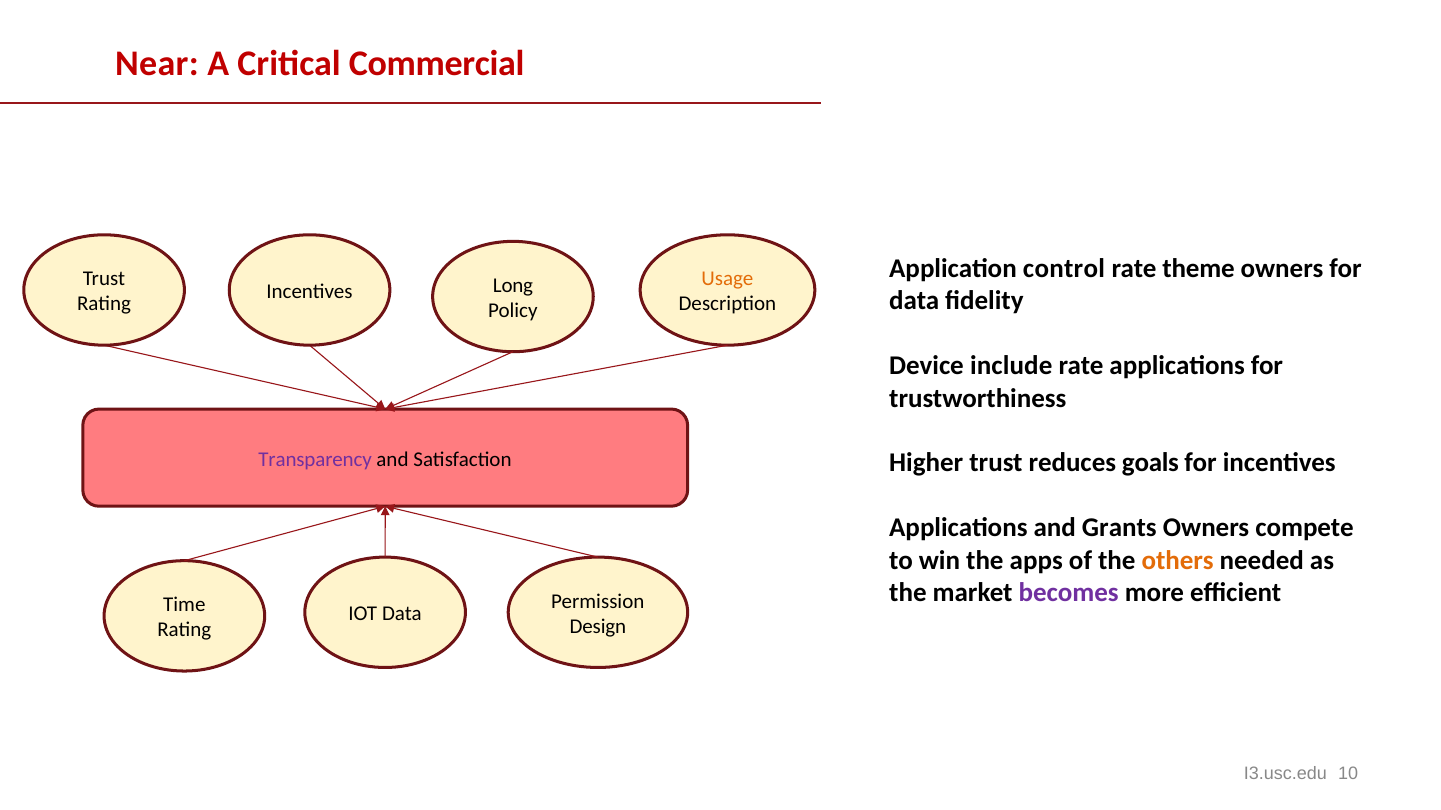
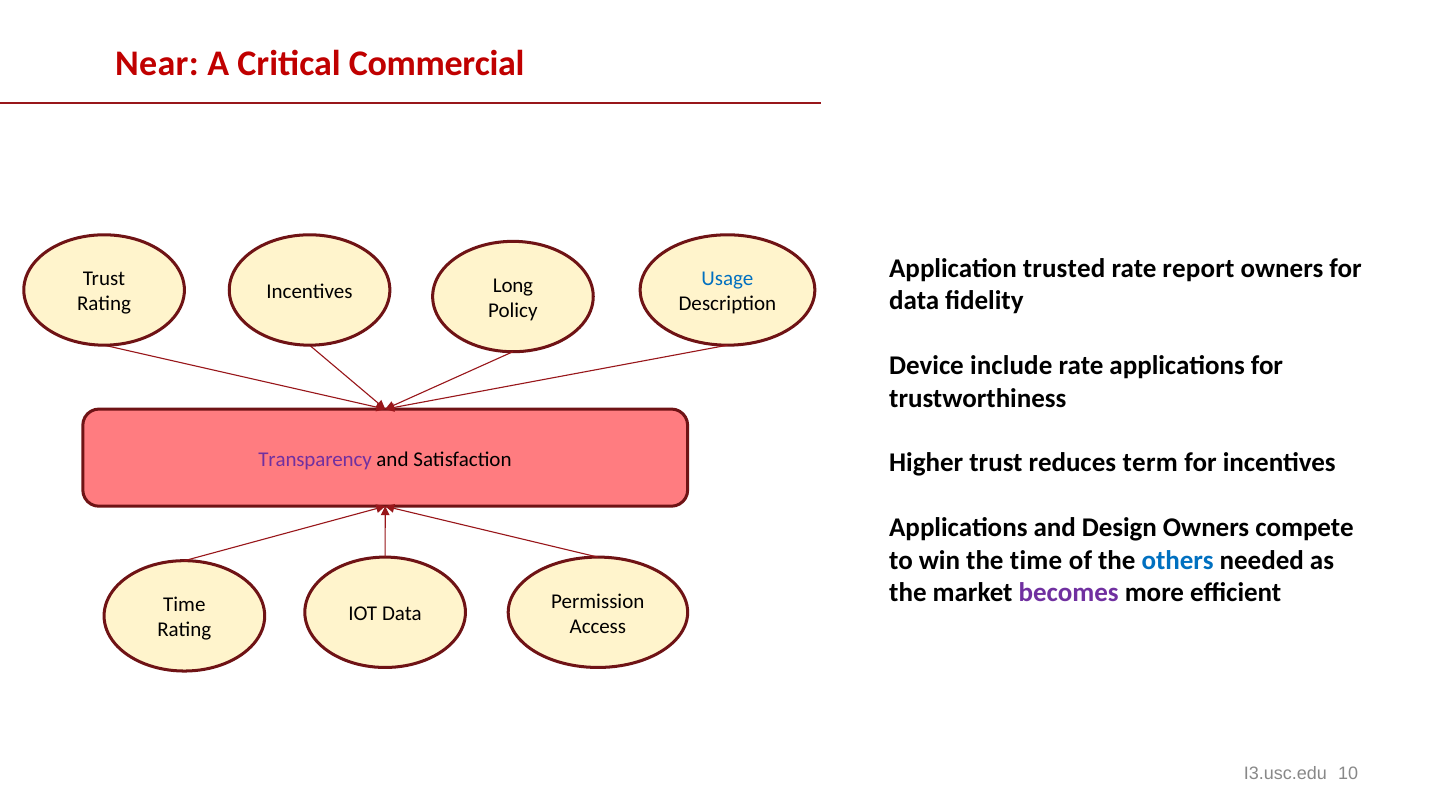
control: control -> trusted (1064, 269)
theme: theme -> report (1198, 269)
Usage colour: orange -> blue (727, 279)
goals: goals -> term (1150, 463)
Grants: Grants -> Design (1119, 528)
the apps: apps -> time (1036, 561)
others colour: orange -> blue (1178, 561)
Design: Design -> Access (598, 627)
